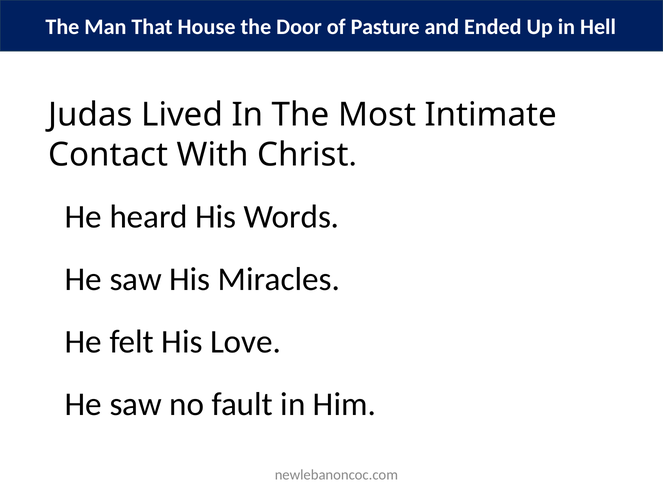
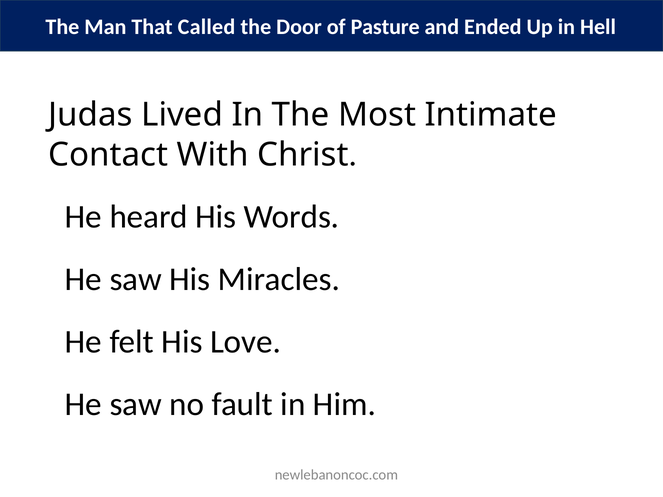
House: House -> Called (206, 27)
